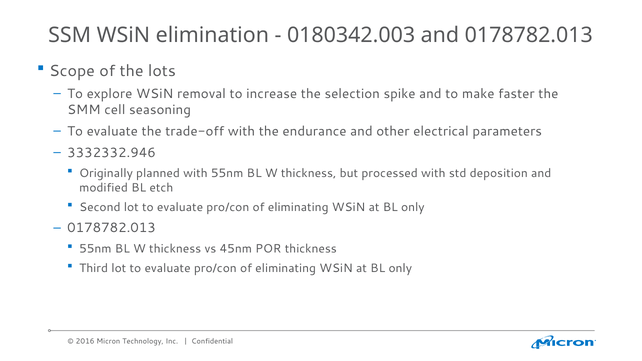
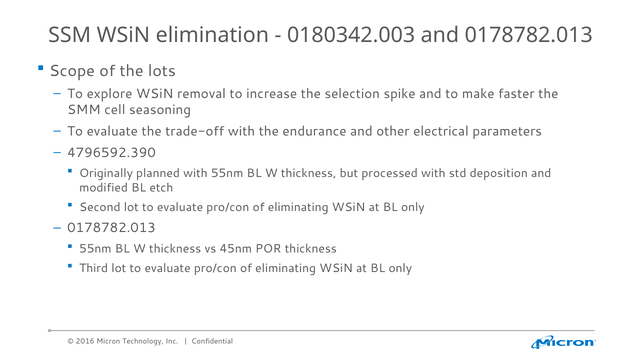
3332332.946: 3332332.946 -> 4796592.390 (111, 153)
